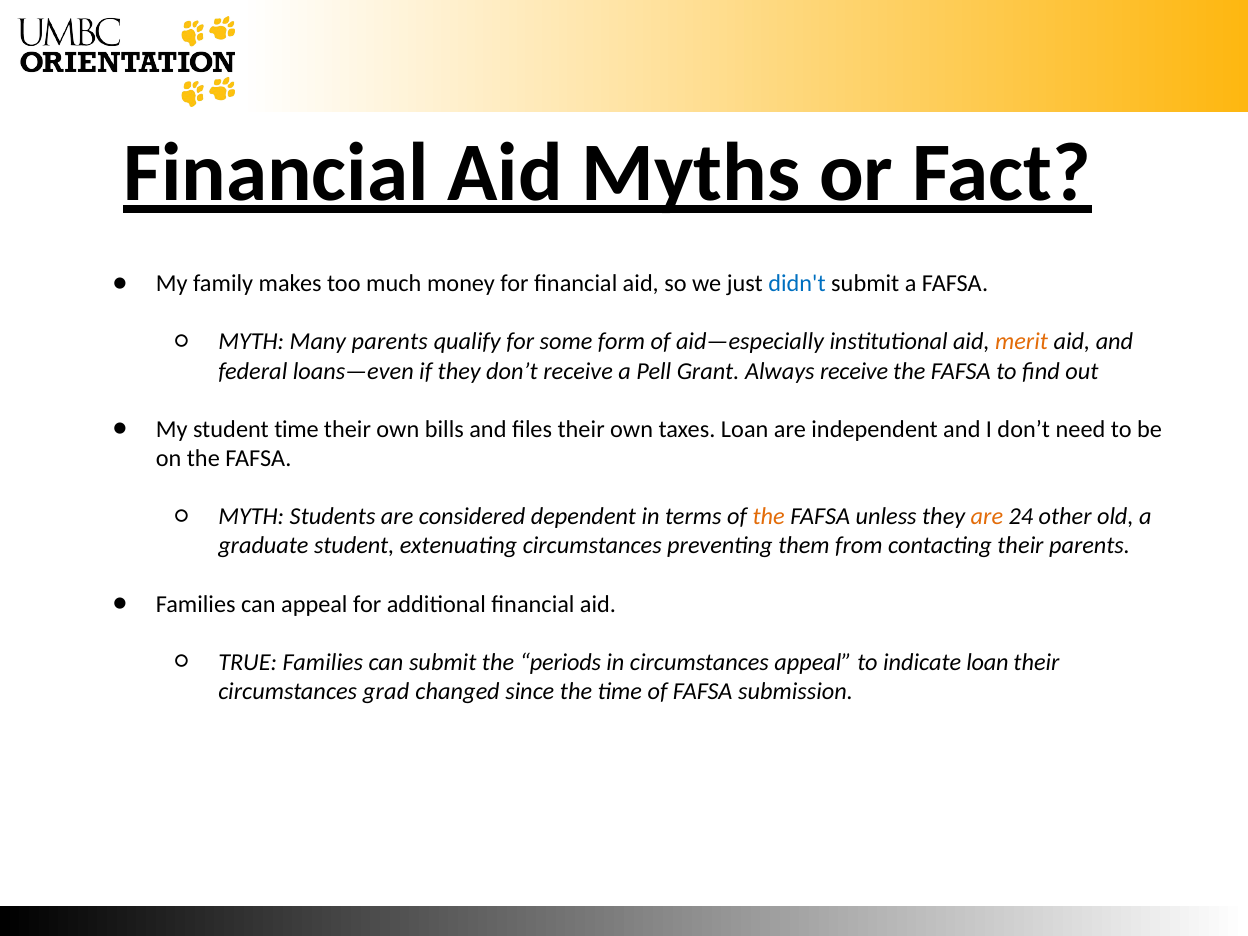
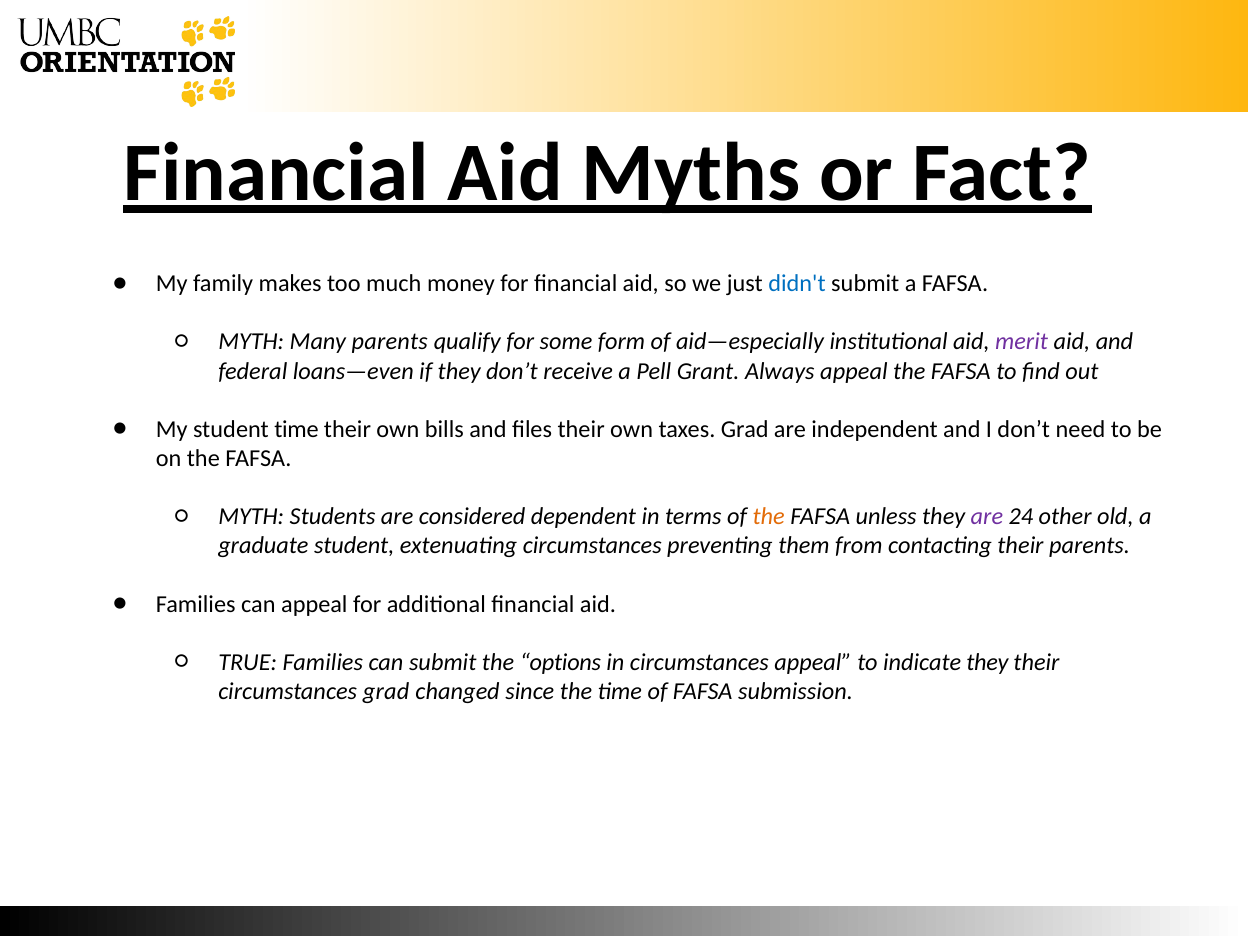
merit colour: orange -> purple (1022, 342)
Always receive: receive -> appeal (854, 371)
taxes Loan: Loan -> Grad (745, 429)
are colour: orange -> purple (987, 517)
periods: periods -> options (560, 662)
indicate loan: loan -> they (987, 662)
